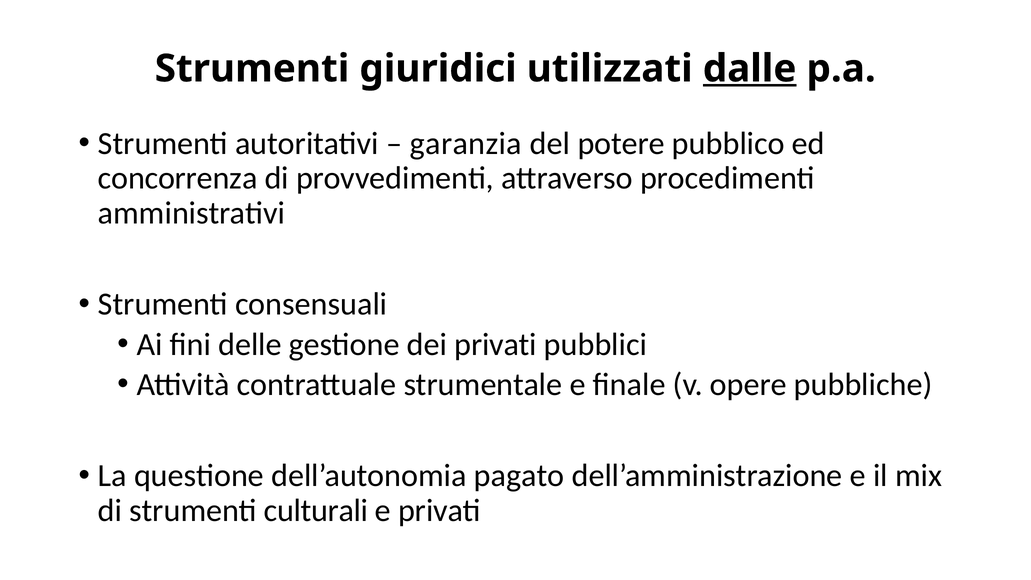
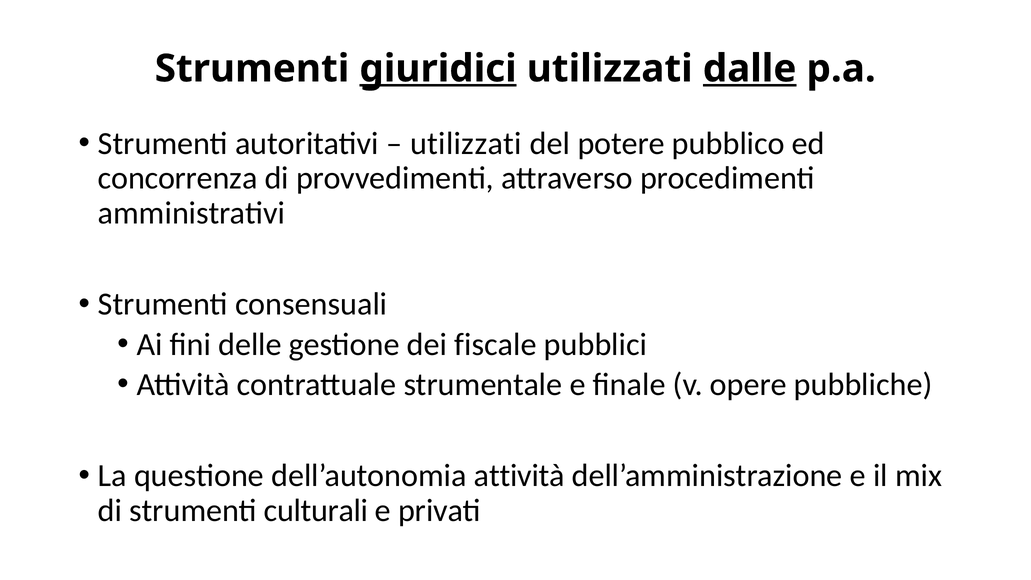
giuridici underline: none -> present (438, 69)
garanzia: garanzia -> utilizzati (466, 144)
dei privati: privati -> fiscale (496, 344)
dell’autonomia pagato: pagato -> attività (519, 476)
